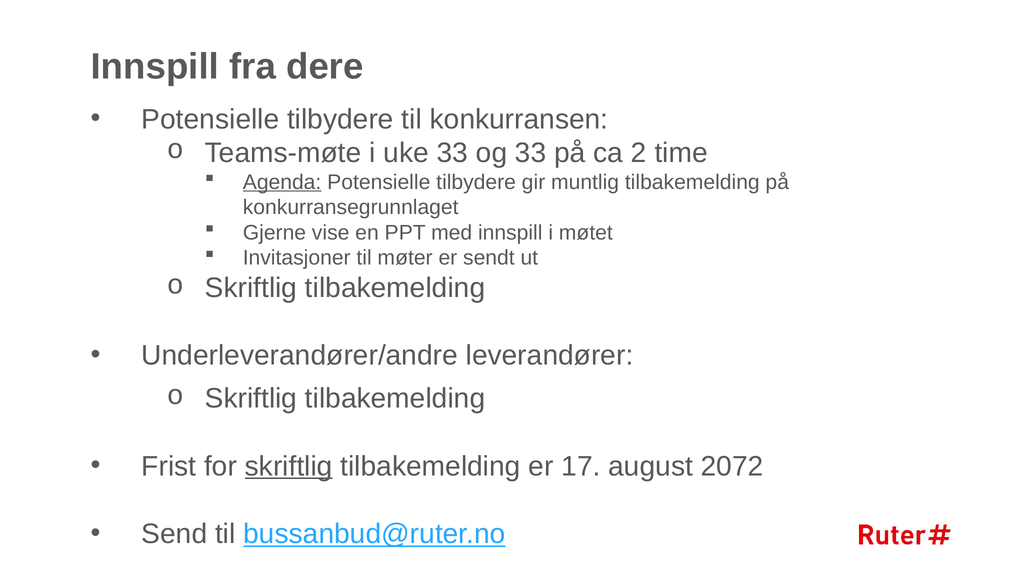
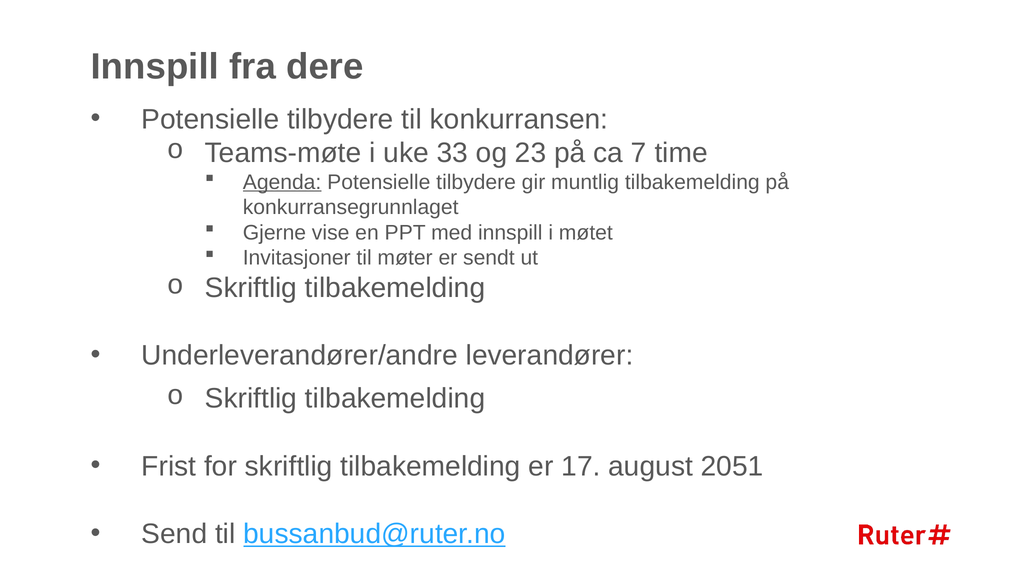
og 33: 33 -> 23 (531, 153)
2: 2 -> 7 (639, 153)
skriftlig underline: present -> none (289, 467)
2072: 2072 -> 2051 (732, 467)
